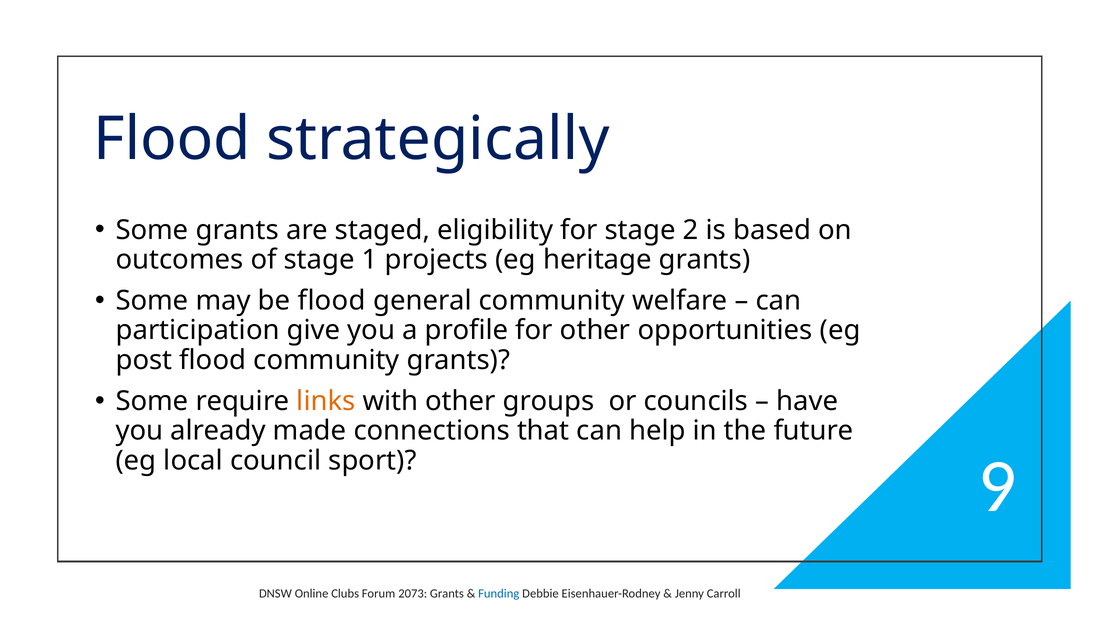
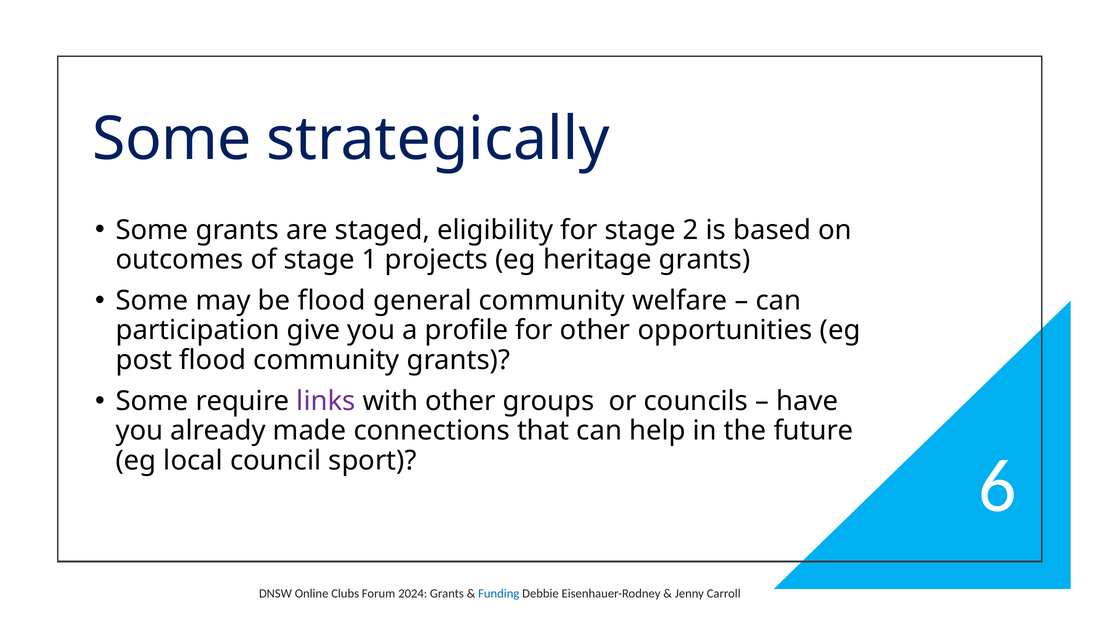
Flood: Flood -> Some (172, 140)
links colour: orange -> purple (326, 402)
9: 9 -> 6 (997, 487)
2073: 2073 -> 2024 (413, 594)
